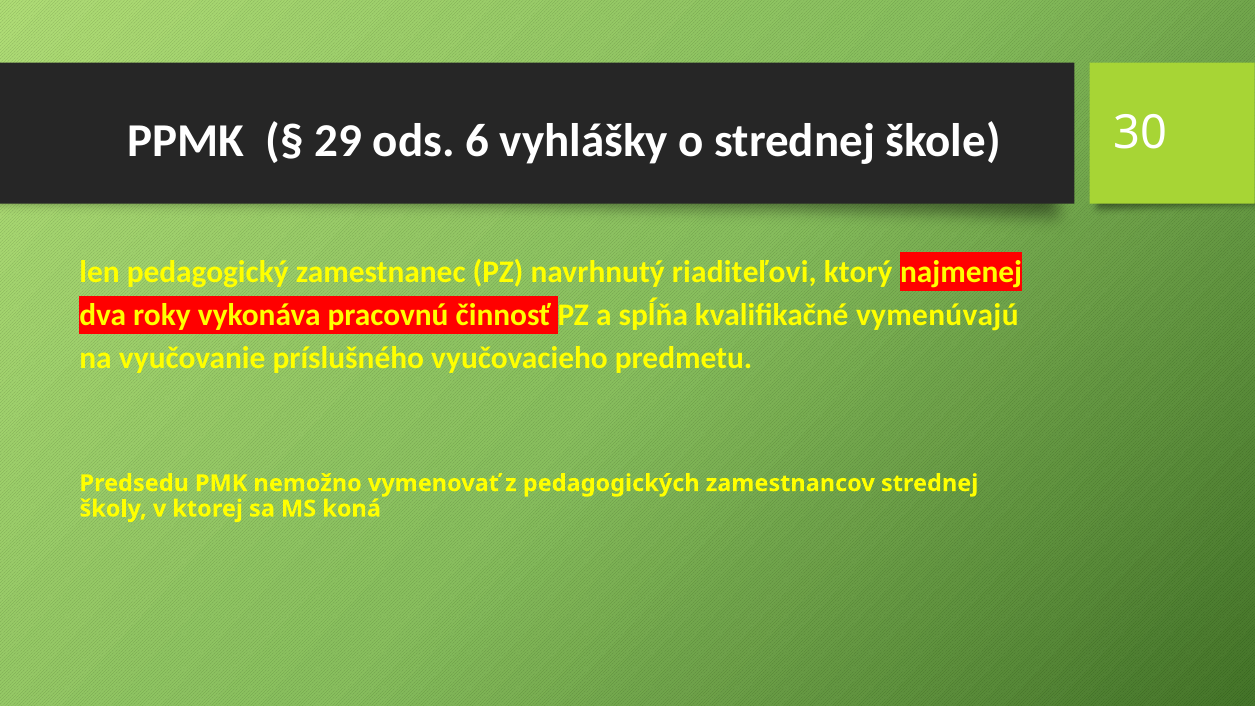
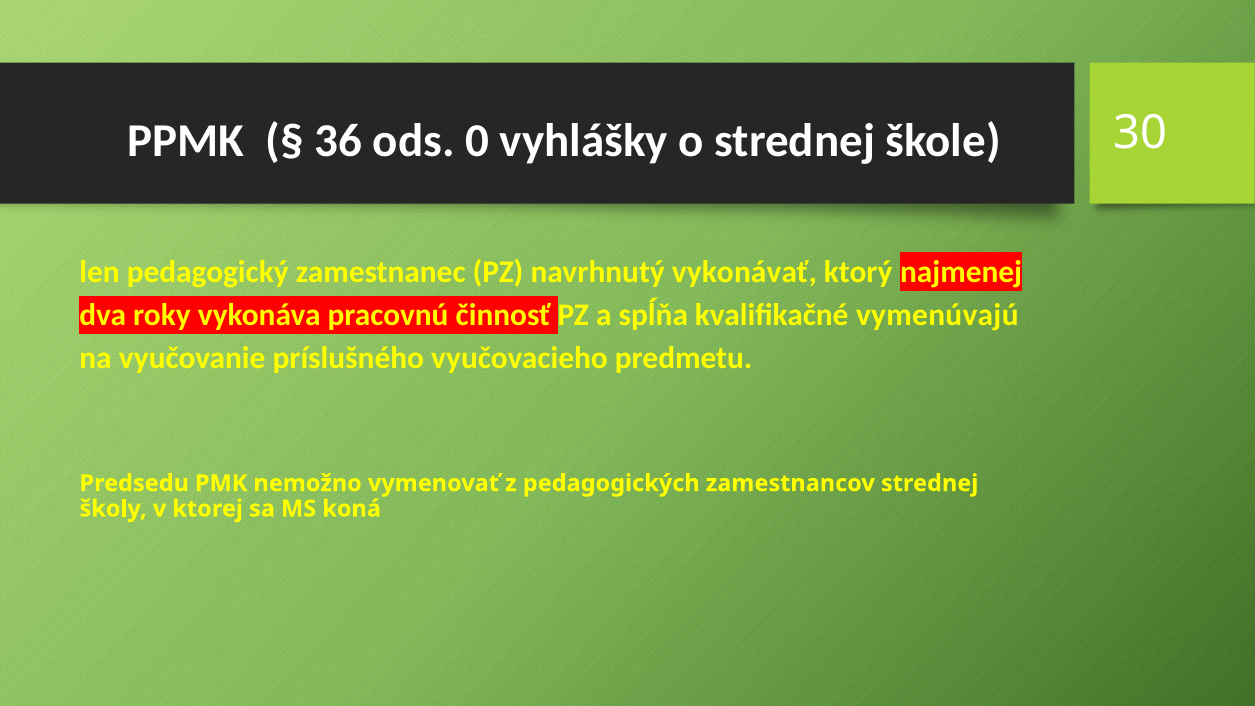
29: 29 -> 36 (338, 141)
6: 6 -> 0 (477, 141)
riaditeľovi: riaditeľovi -> vykonávať (744, 272)
